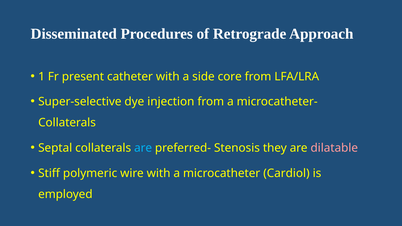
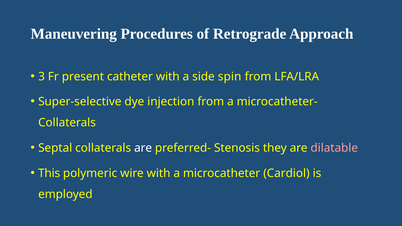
Disseminated: Disseminated -> Maneuvering (74, 34)
1: 1 -> 3 (42, 77)
core: core -> spin (230, 77)
are colour: light blue -> white (143, 148)
Stiff: Stiff -> This (49, 173)
